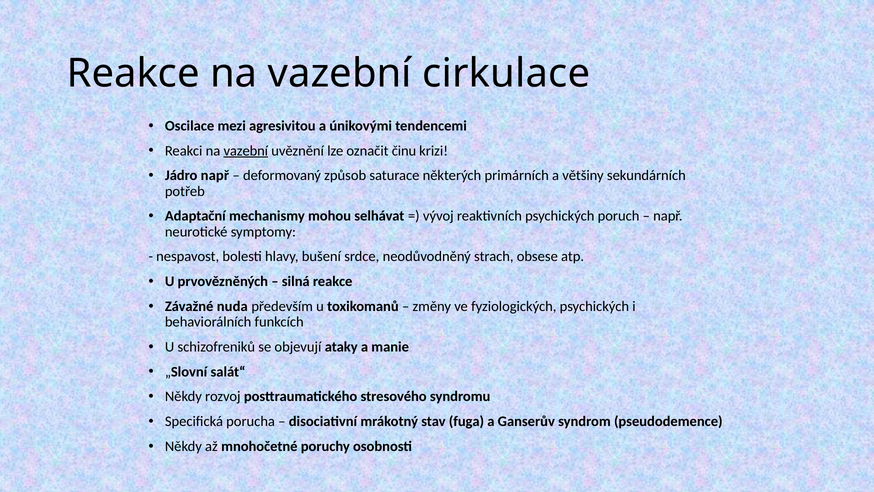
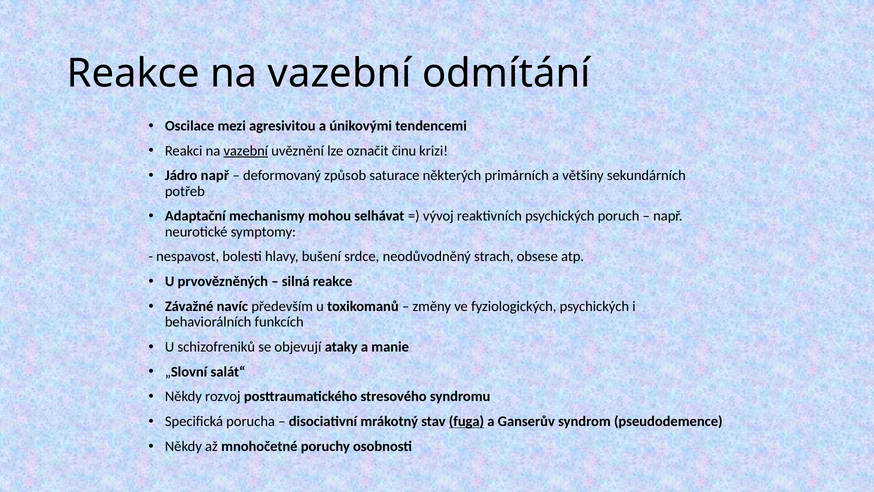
cirkulace: cirkulace -> odmítání (506, 73)
nuda: nuda -> navíc (232, 306)
fuga underline: none -> present (466, 421)
